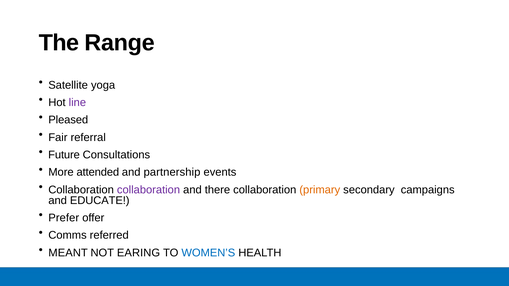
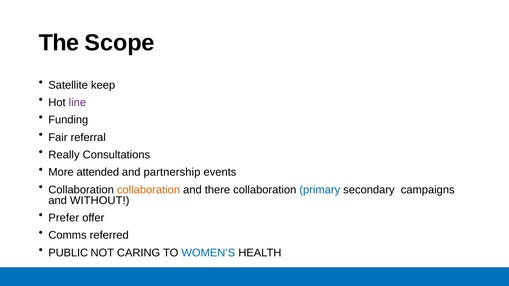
Range: Range -> Scope (120, 43)
yoga: yoga -> keep (103, 85)
Pleased: Pleased -> Funding (68, 120)
Future: Future -> Really (64, 155)
collaboration colour: purple -> orange (148, 190)
primary colour: orange -> blue (320, 190)
EDUCATE: EDUCATE -> WITHOUT (100, 201)
MEANT: MEANT -> PUBLIC (68, 253)
EARING: EARING -> CARING (139, 253)
